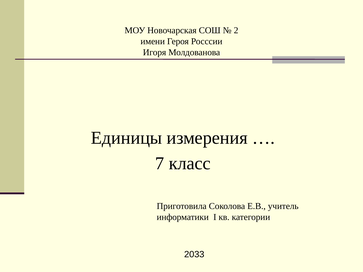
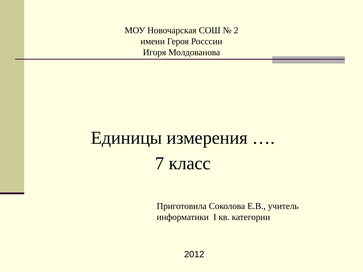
2033: 2033 -> 2012 (194, 255)
